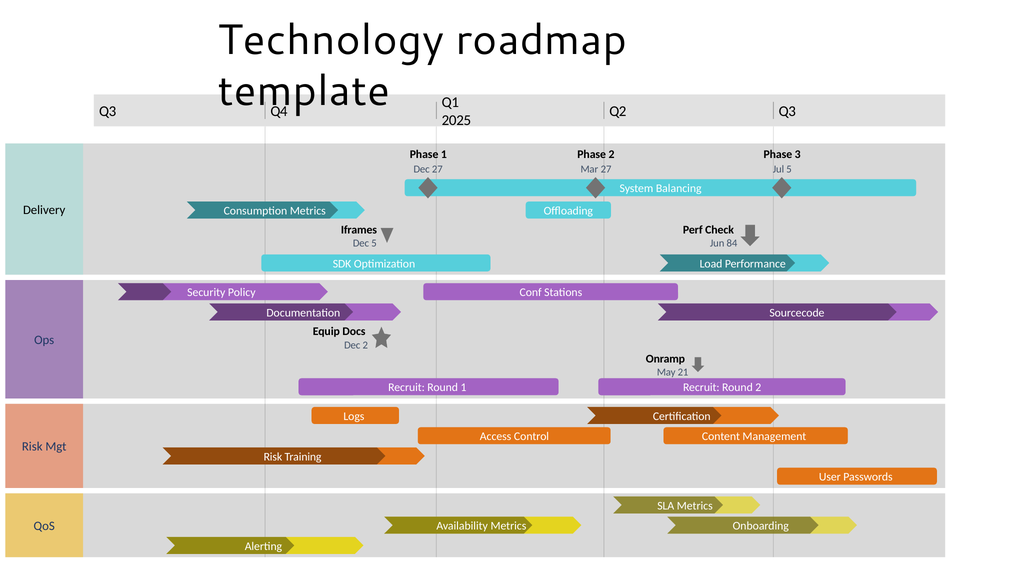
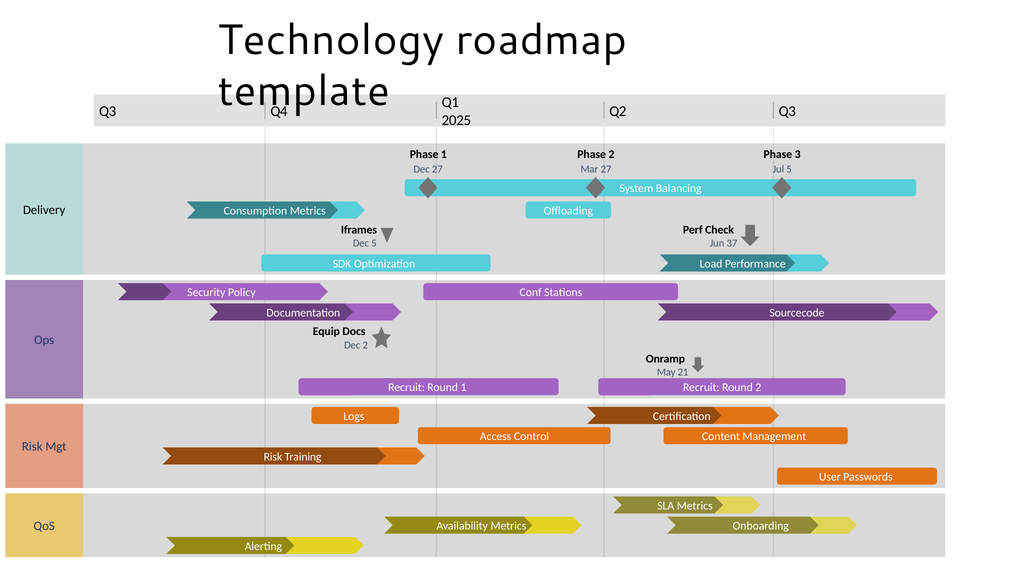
84: 84 -> 37 (732, 244)
